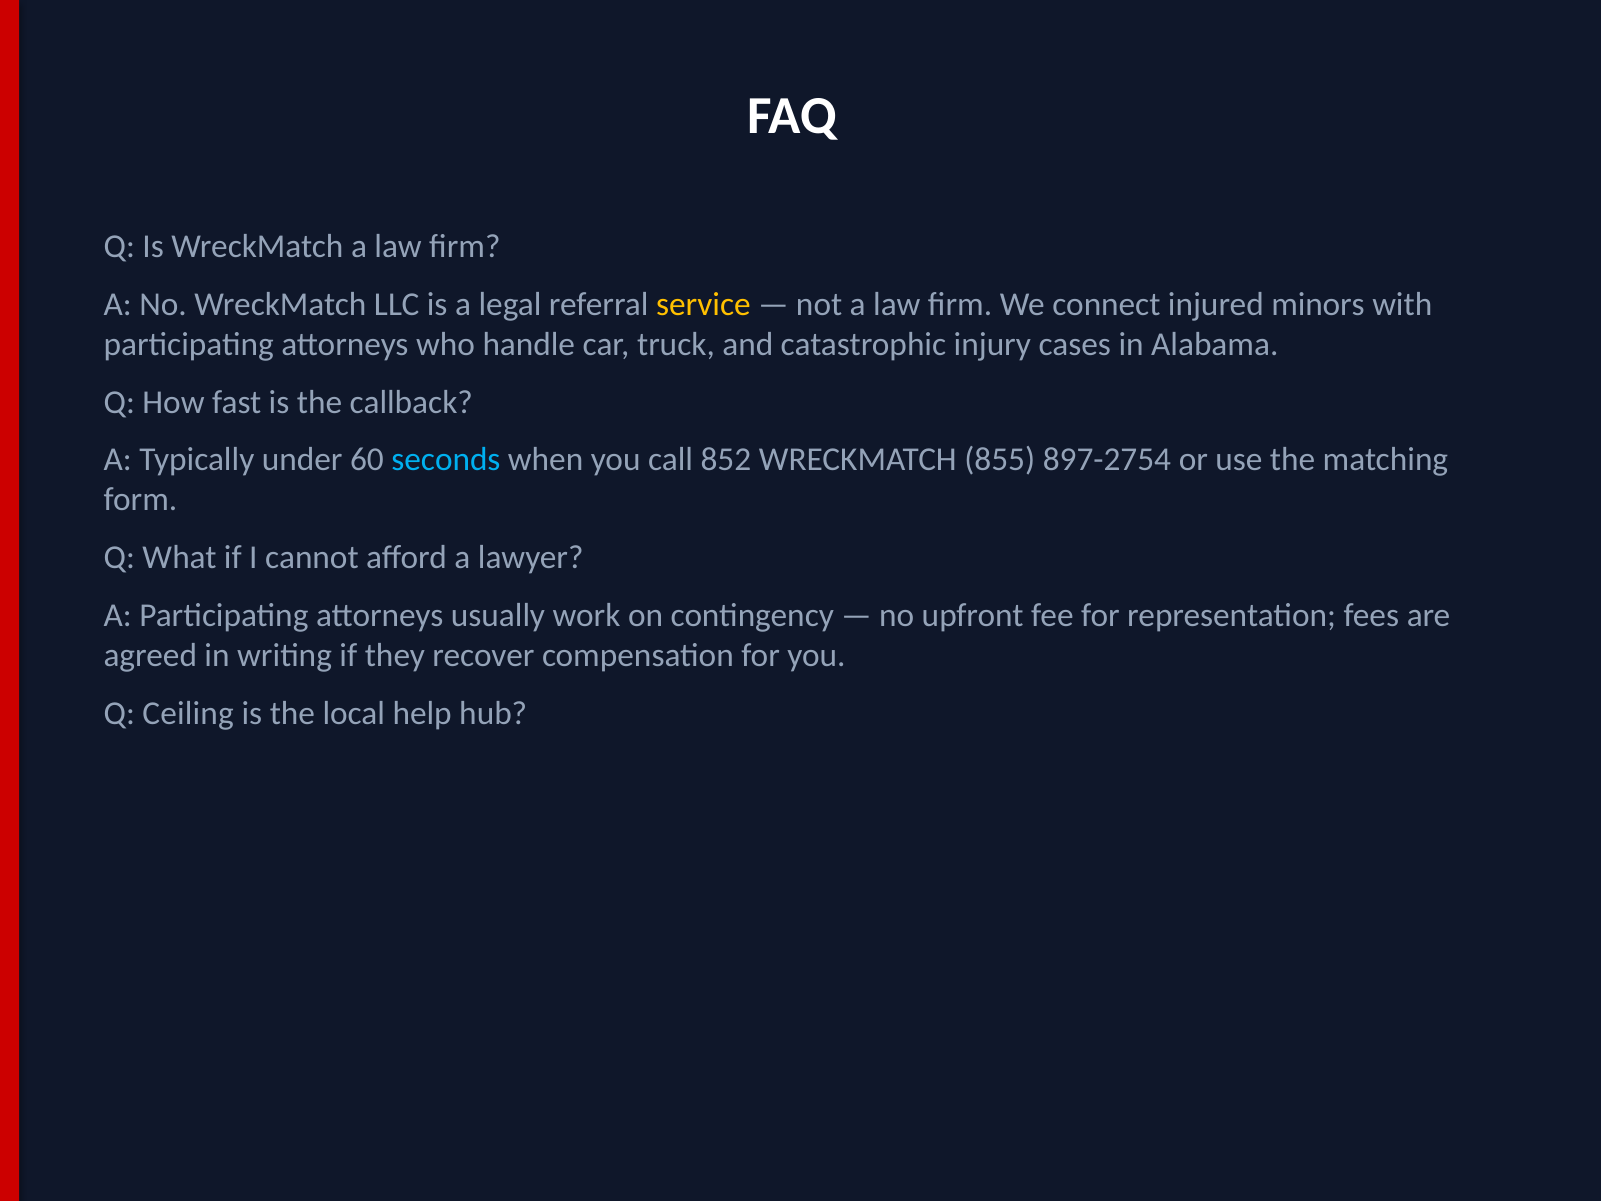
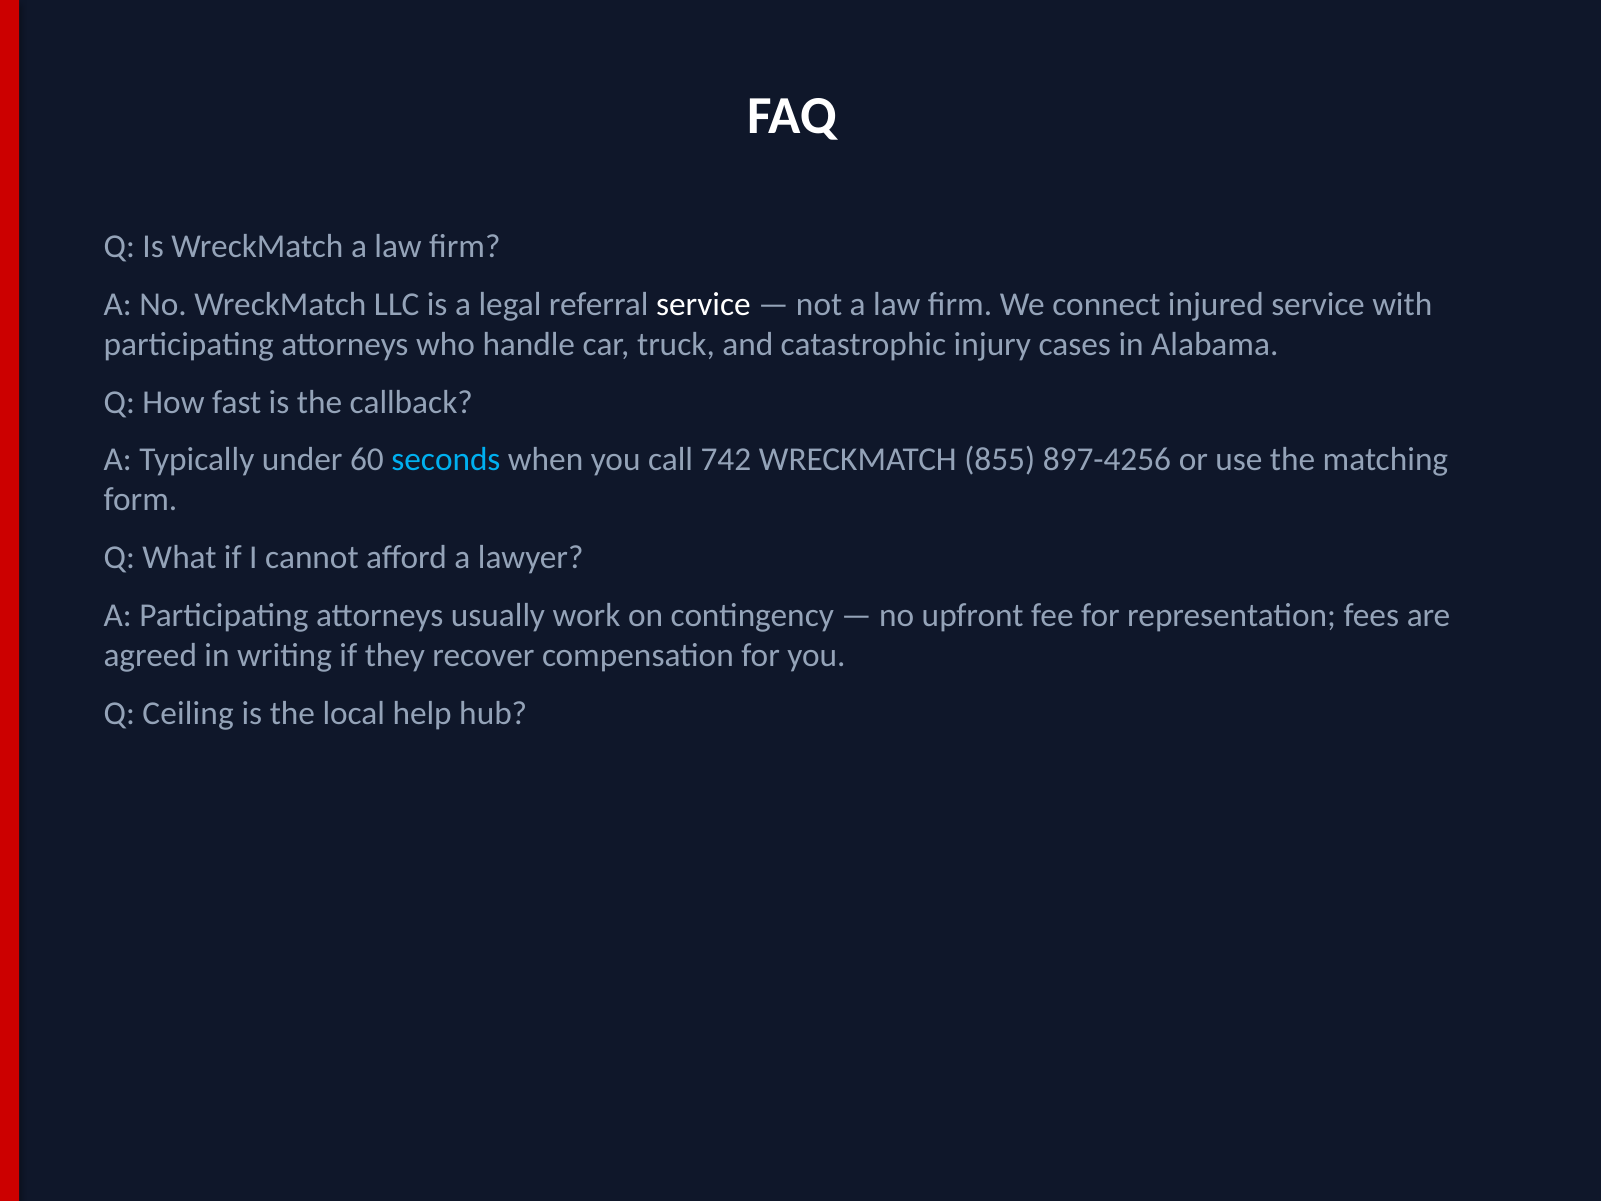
service colour: yellow -> white (703, 304)
injured minors: minors -> service (1318, 304)
852: 852 -> 742 (726, 460)
897-2754: 897-2754 -> 897-4256 (1107, 460)
